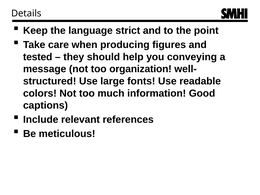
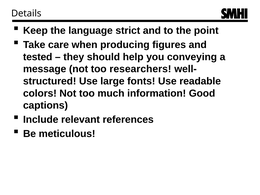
organization: organization -> researchers (140, 69)
